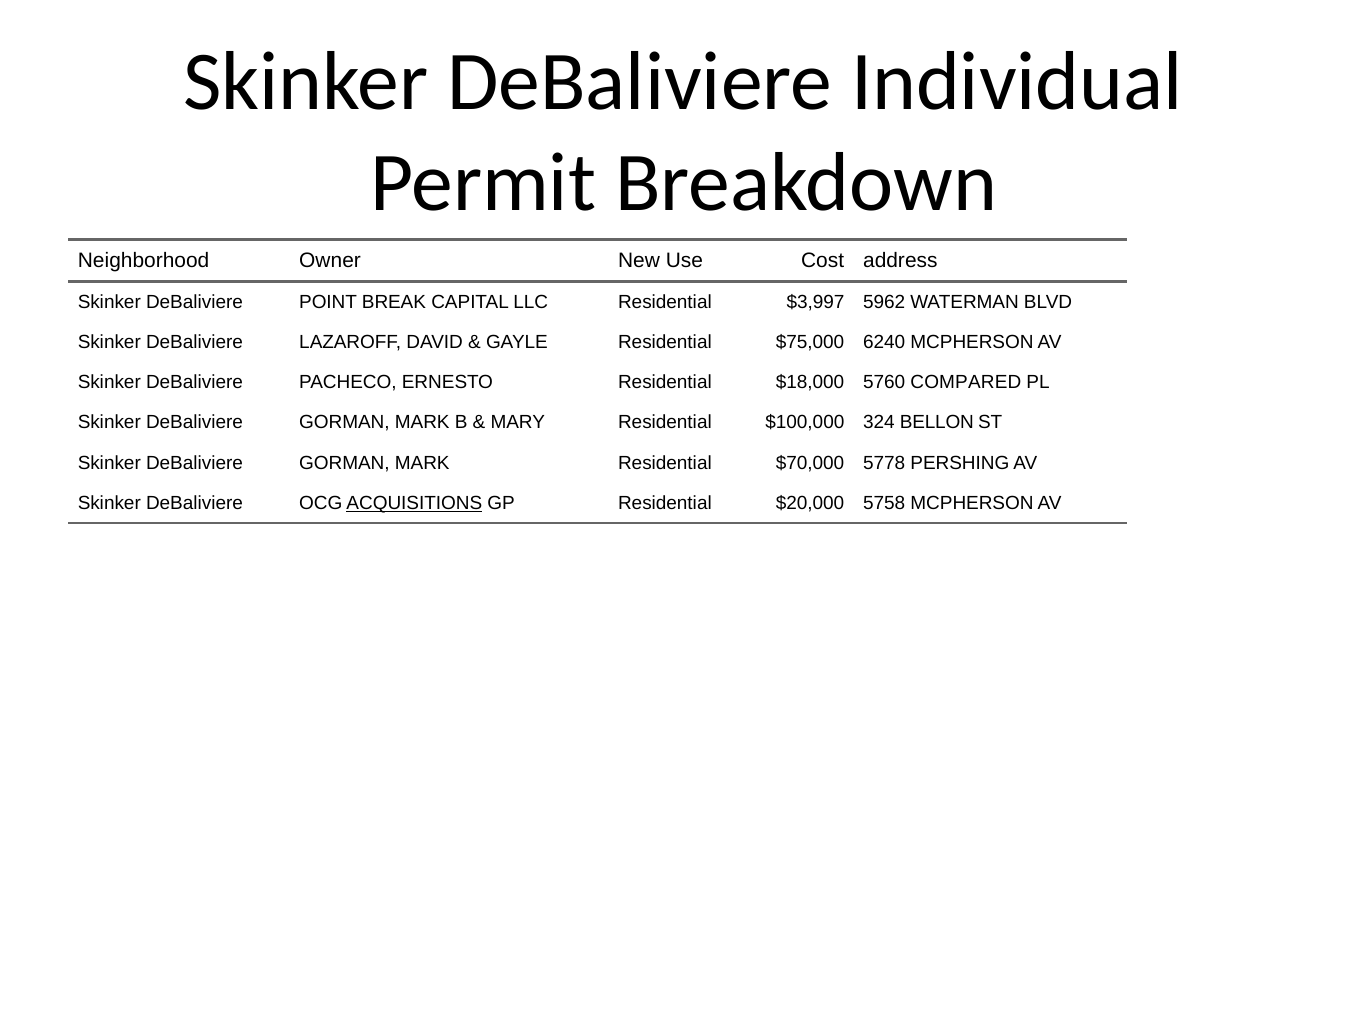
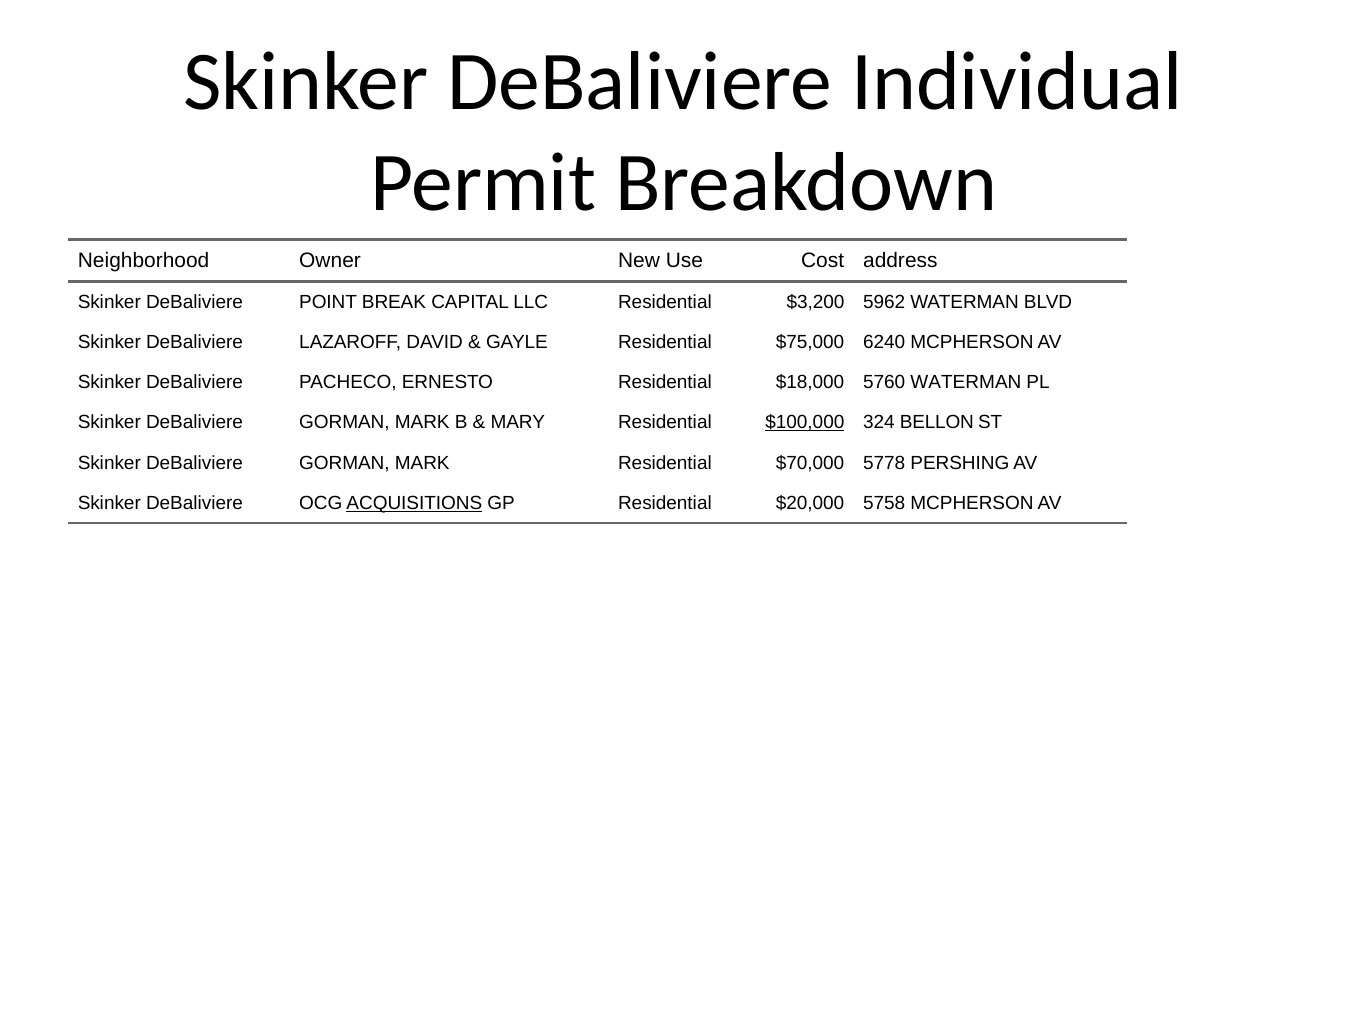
$3,997: $3,997 -> $3,200 (815, 302)
5760 COMPARED: COMPARED -> WATERMAN (966, 382)
$100,000 underline: none -> present (805, 423)
